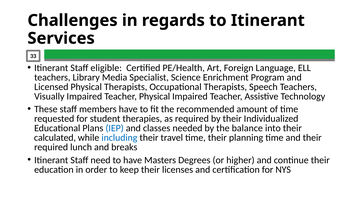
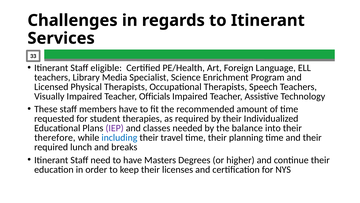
Teacher Physical: Physical -> Officials (155, 96)
IEP colour: blue -> purple (115, 128)
calculated: calculated -> therefore (55, 137)
